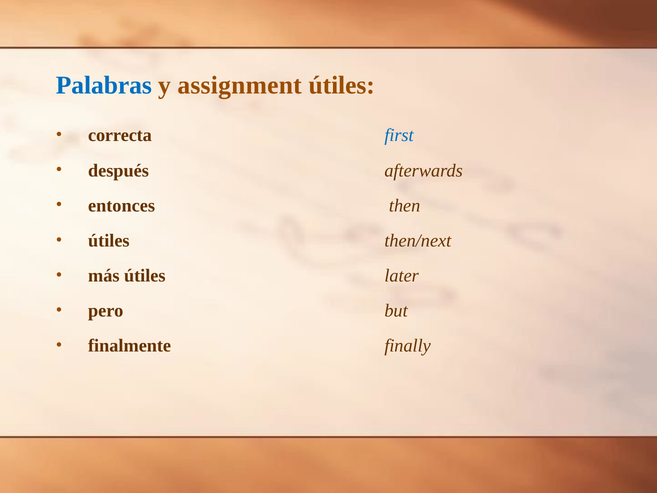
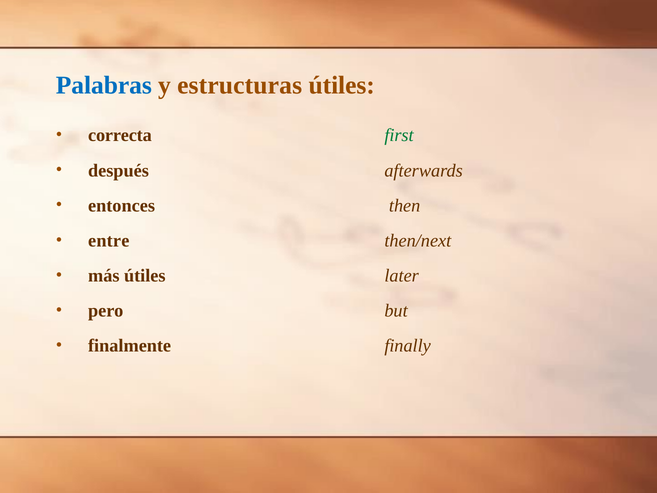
assignment: assignment -> estructuras (240, 85)
first colour: blue -> green (399, 135)
útiles: útiles -> entre (109, 241)
